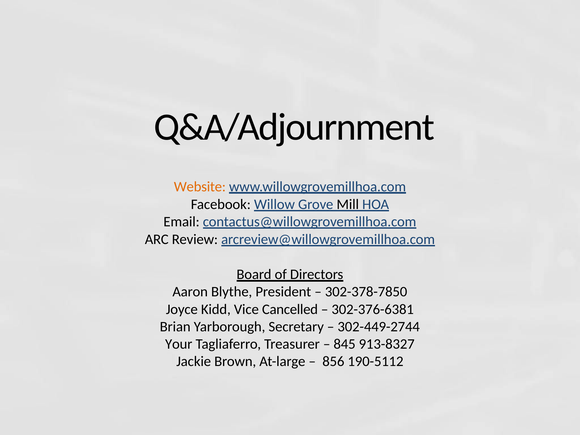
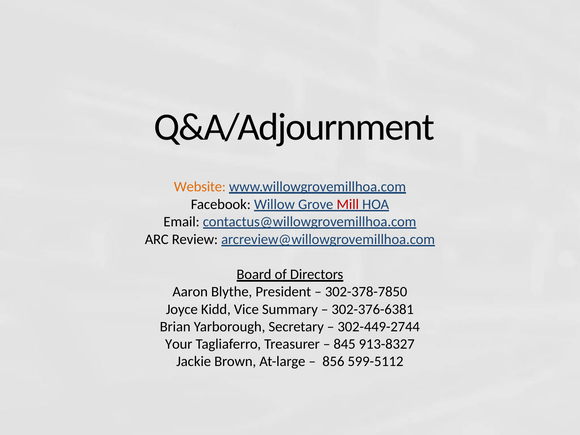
Mill colour: black -> red (348, 204)
Cancelled: Cancelled -> Summary (290, 309)
190-5112: 190-5112 -> 599-5112 (376, 361)
